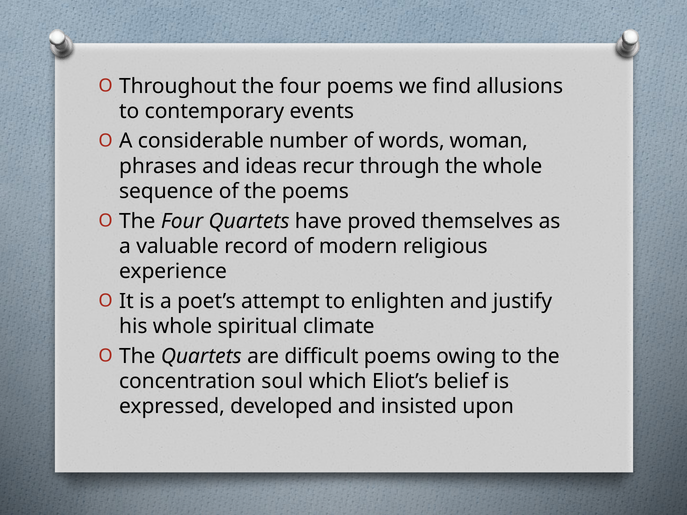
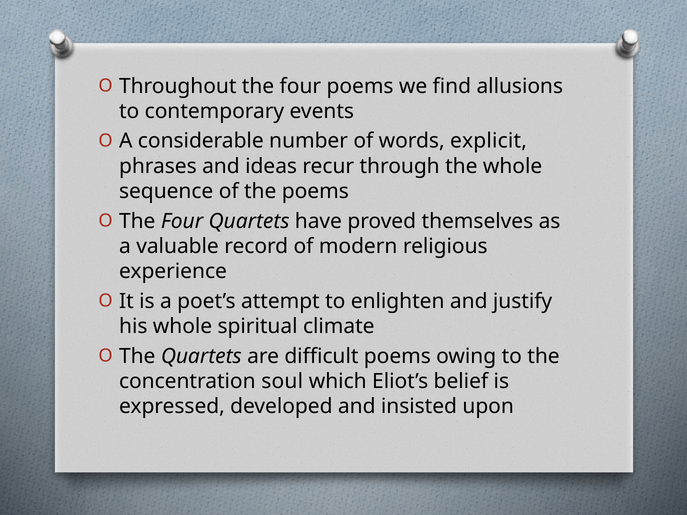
woman: woman -> explicit (488, 141)
